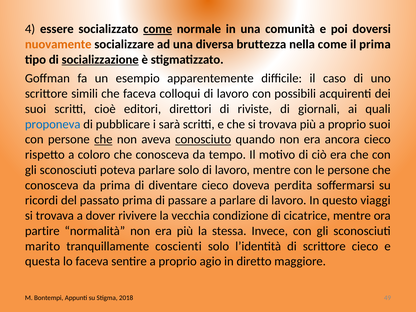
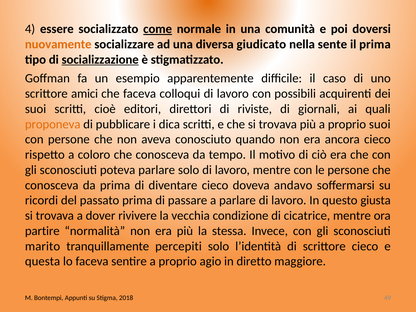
bruttezza: bruttezza -> giudicato (261, 44)
nella come: come -> sente (332, 44)
simili: simili -> amici (85, 94)
proponeva colour: blue -> orange (53, 124)
sarà: sarà -> dica (169, 124)
che underline: present -> none (103, 139)
conosciuto underline: present -> none (203, 139)
perdita: perdita -> andavo (293, 185)
viaggi: viaggi -> giusta (376, 200)
coscienti: coscienti -> percepiti (178, 246)
